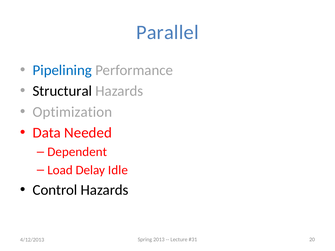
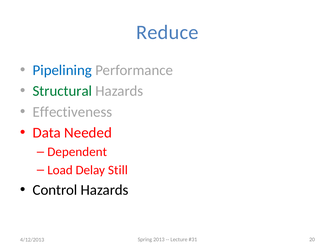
Parallel: Parallel -> Reduce (167, 32)
Structural colour: black -> green (62, 91)
Optimization: Optimization -> Effectiveness (72, 112)
Idle: Idle -> Still (118, 170)
